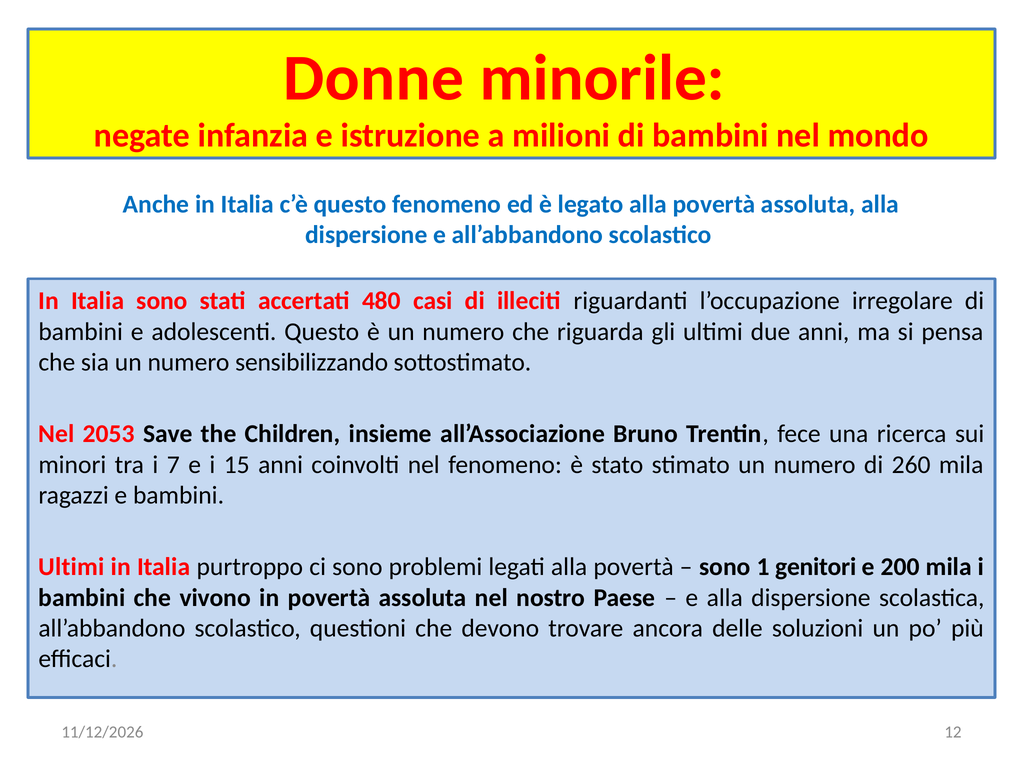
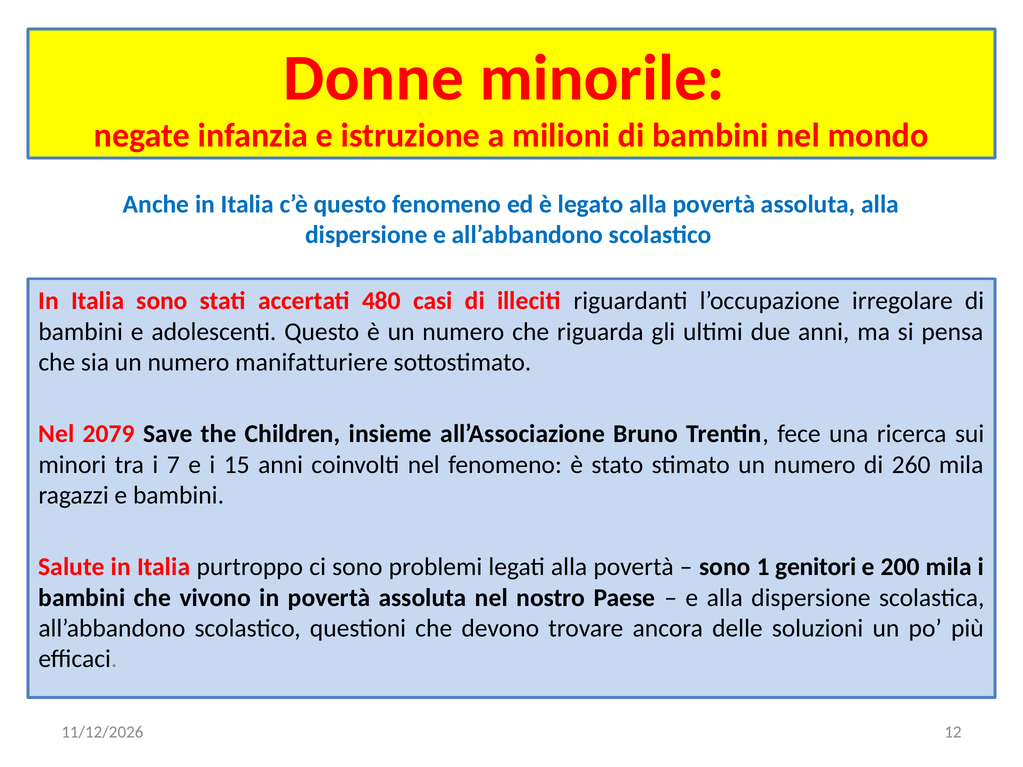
sensibilizzando: sensibilizzando -> manifatturiere (312, 363)
2053: 2053 -> 2079 (109, 434)
Ultimi: Ultimi -> Salute (72, 567)
